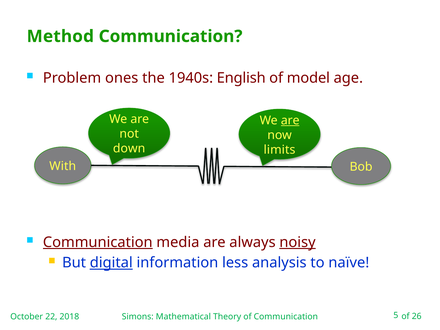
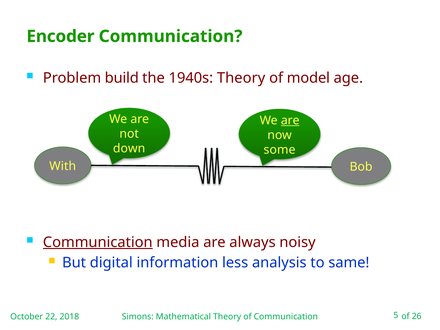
Method: Method -> Encoder (60, 36)
ones: ones -> build (122, 78)
1940s English: English -> Theory (241, 78)
limits: limits -> some (280, 150)
noisy underline: present -> none (297, 242)
digital underline: present -> none (111, 263)
naïve: naïve -> same (349, 263)
